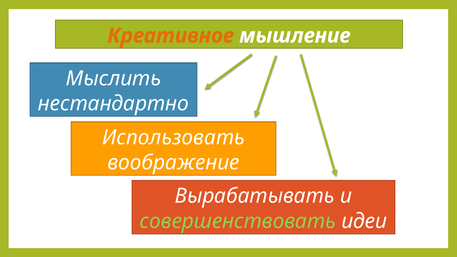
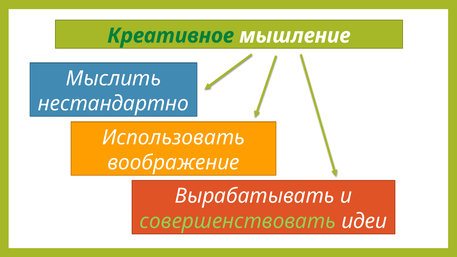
Креативное colour: orange -> green (171, 36)
